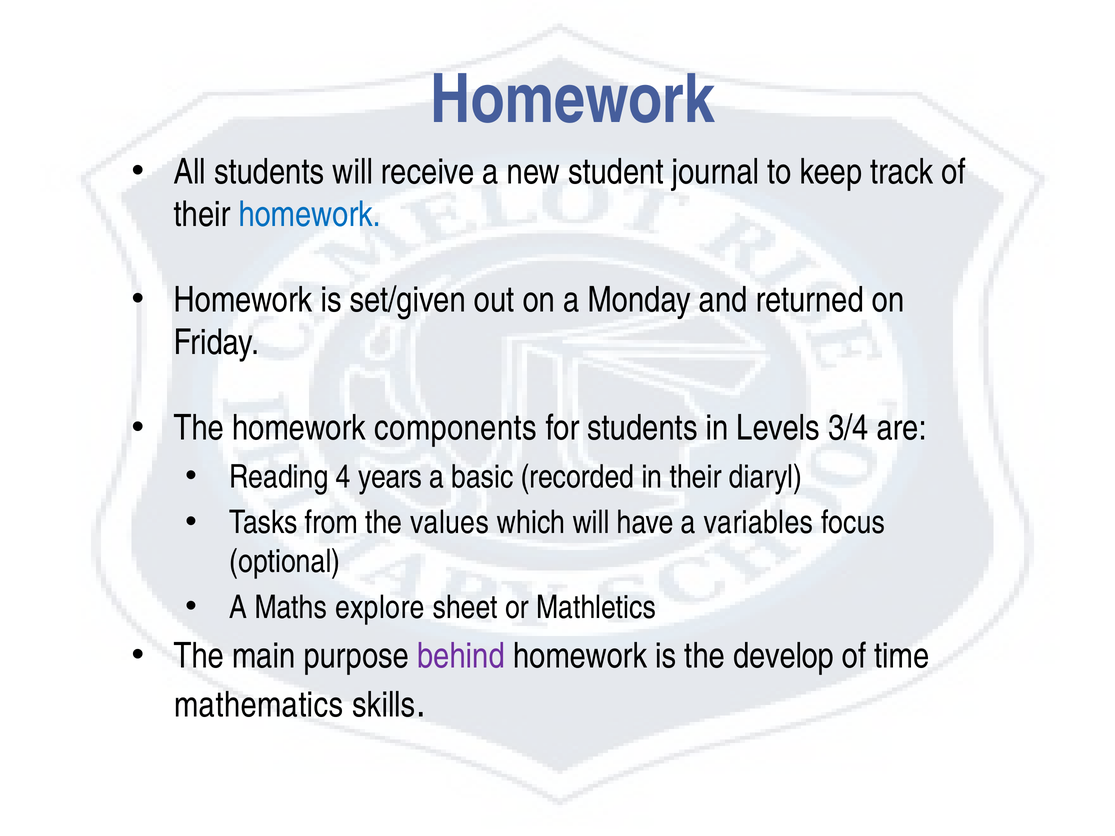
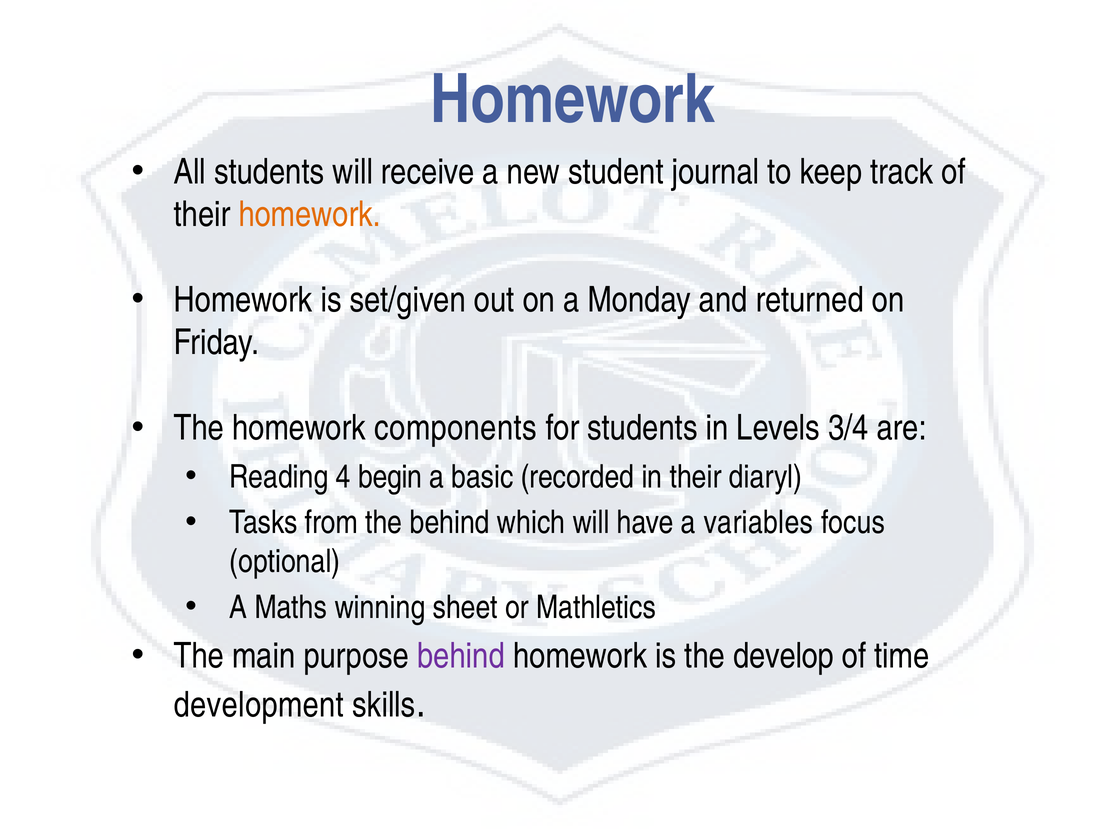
homework colour: blue -> orange (310, 215)
years: years -> begin (390, 477)
the values: values -> behind (450, 523)
explore: explore -> winning (380, 608)
mathematics: mathematics -> development (259, 705)
